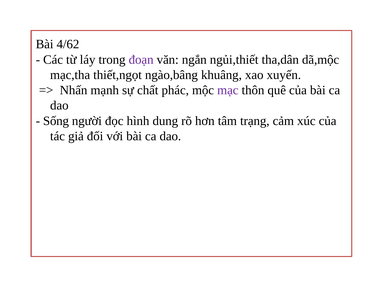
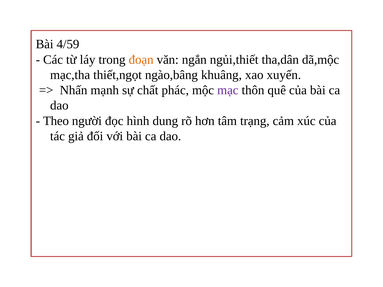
4/62: 4/62 -> 4/59 (68, 44)
đoạn colour: purple -> orange (141, 60)
Sống: Sống -> Theo (56, 121)
